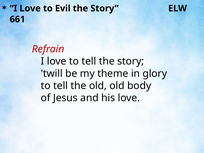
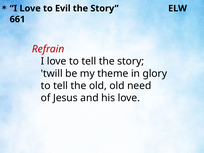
body: body -> need (139, 86)
